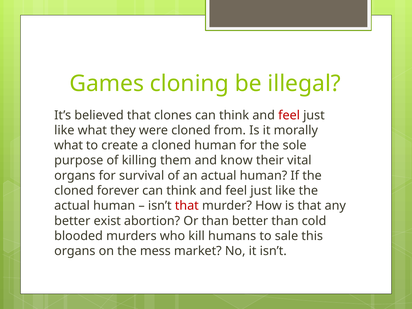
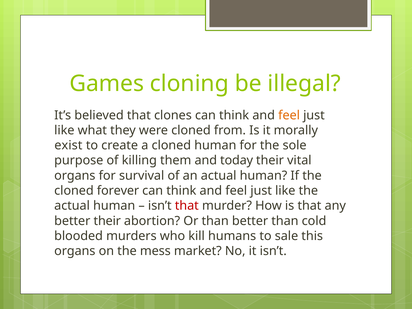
feel colour: red -> orange (289, 115)
what: what -> exist (68, 145)
know: know -> today (237, 161)
better exist: exist -> their (107, 221)
